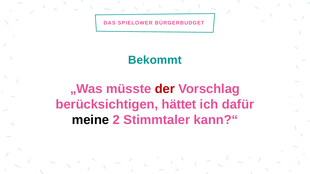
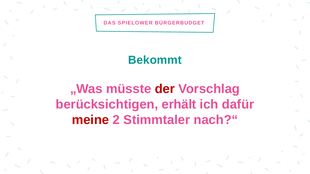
hättet: hättet -> erhält (179, 105)
meine colour: black -> red (90, 120)
kann?“: kann?“ -> nach?“ (216, 120)
